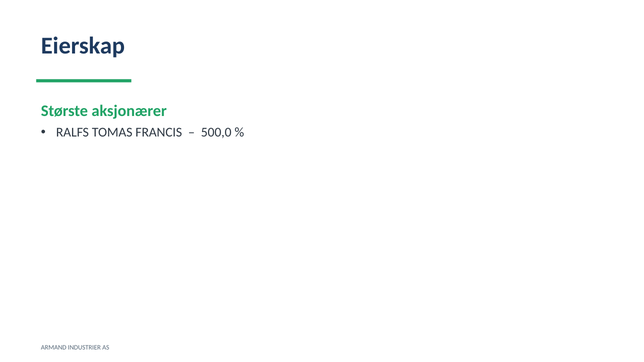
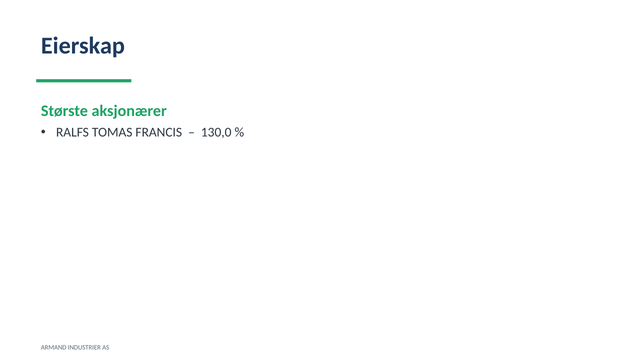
500,0: 500,0 -> 130,0 (216, 132)
